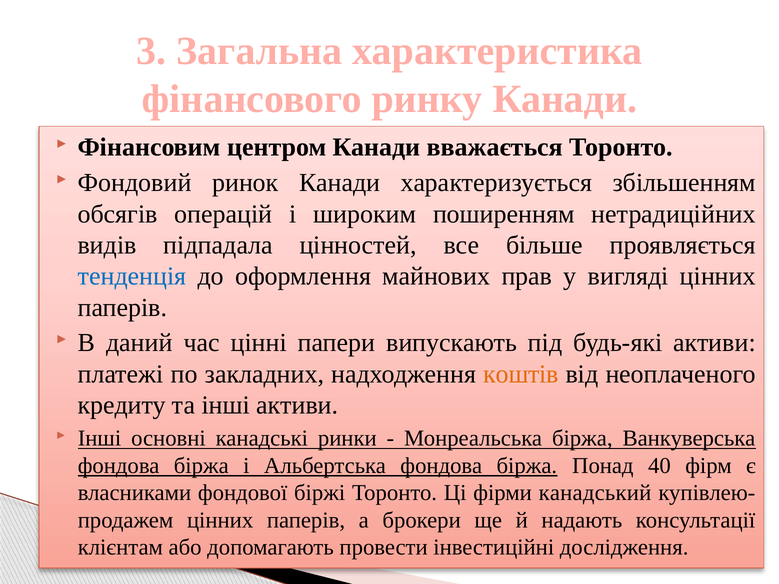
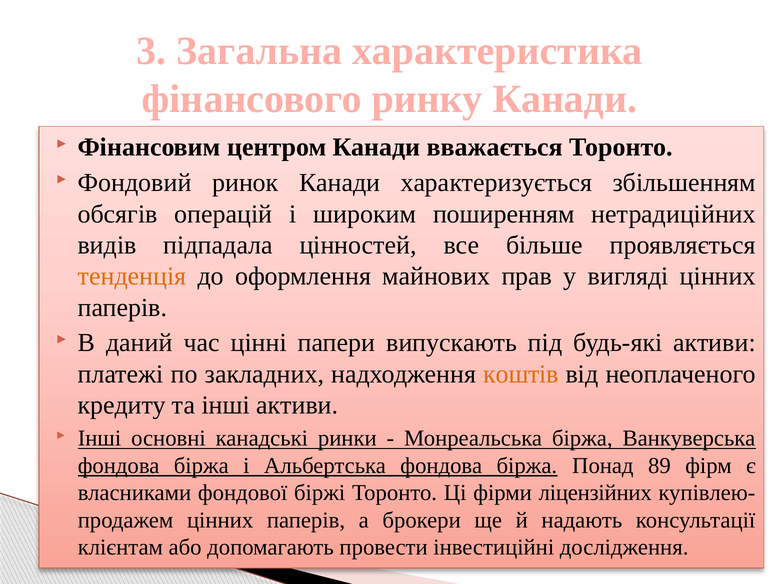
тенденція colour: blue -> orange (132, 276)
40: 40 -> 89 (659, 466)
канадський: канадський -> ліцензійних (595, 493)
